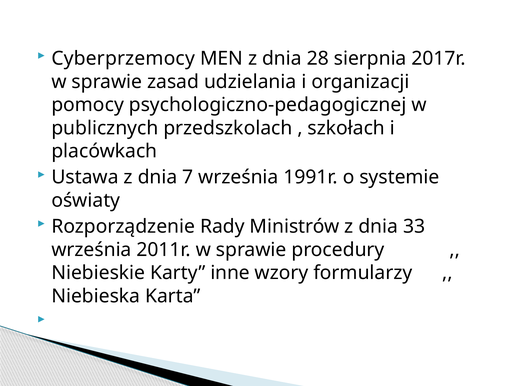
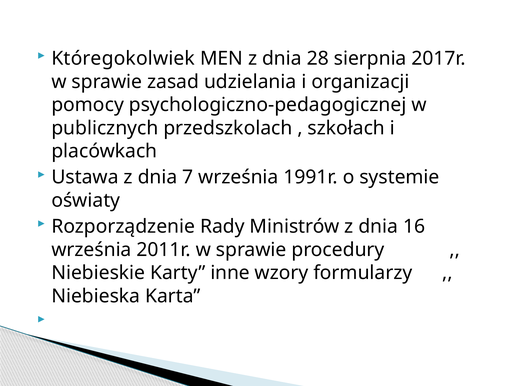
Cyberprzemocy: Cyberprzemocy -> Któregokolwiek (123, 59)
33: 33 -> 16 (414, 227)
